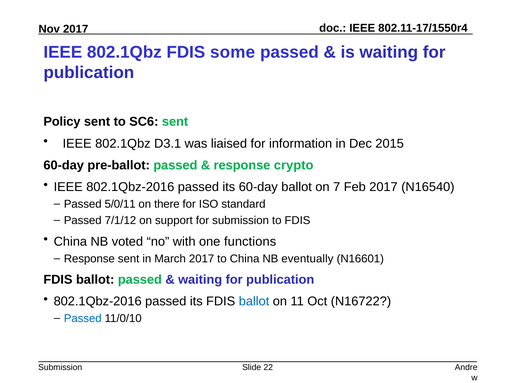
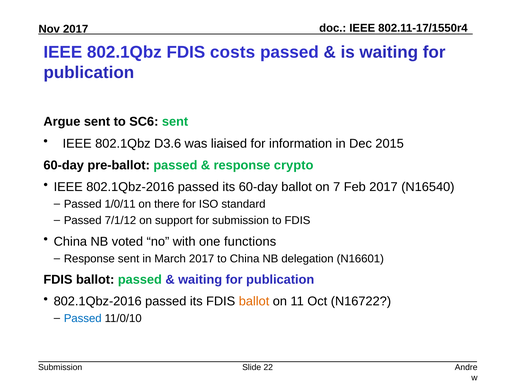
some: some -> costs (233, 52)
Policy: Policy -> Argue (62, 122)
D3.1: D3.1 -> D3.6 (168, 144)
5/0/11: 5/0/11 -> 1/0/11 (120, 204)
eventually: eventually -> delegation (307, 259)
ballot colour: blue -> orange (254, 302)
